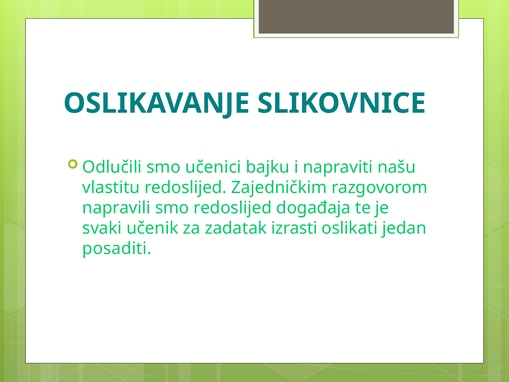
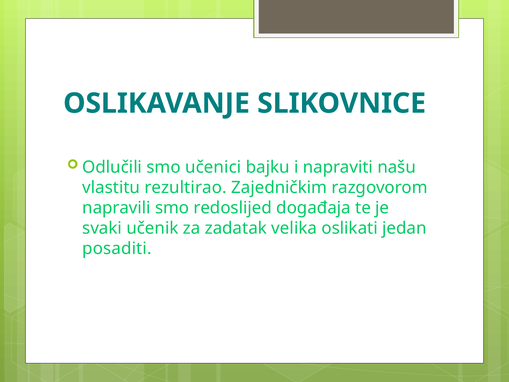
vlastitu redoslijed: redoslijed -> rezultirao (186, 187)
izrasti: izrasti -> velika (294, 228)
